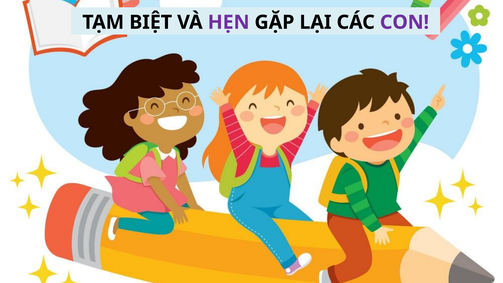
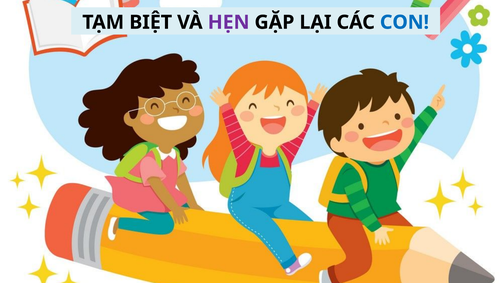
CON colour: purple -> blue (404, 22)
